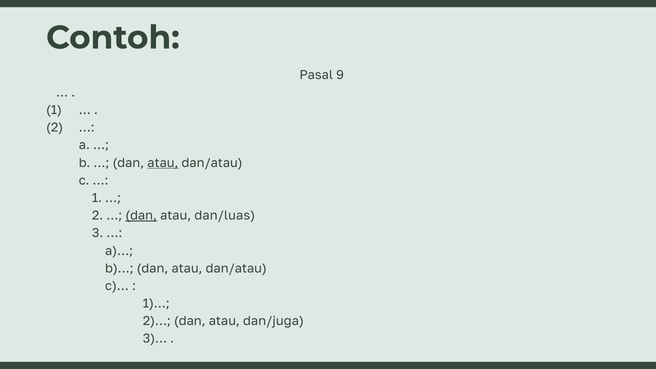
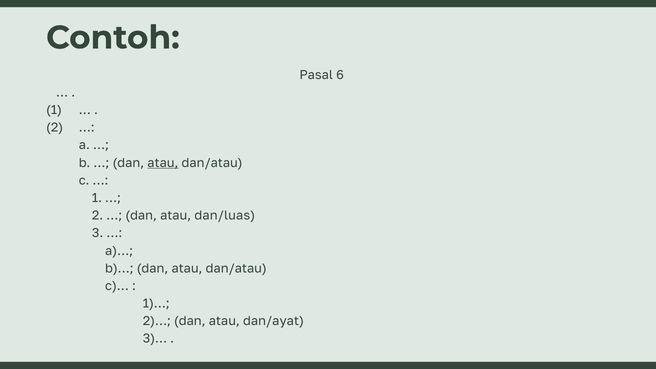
9: 9 -> 6 (340, 75)
dan underline: present -> none (141, 216)
dan/juga: dan/juga -> dan/ayat (273, 321)
